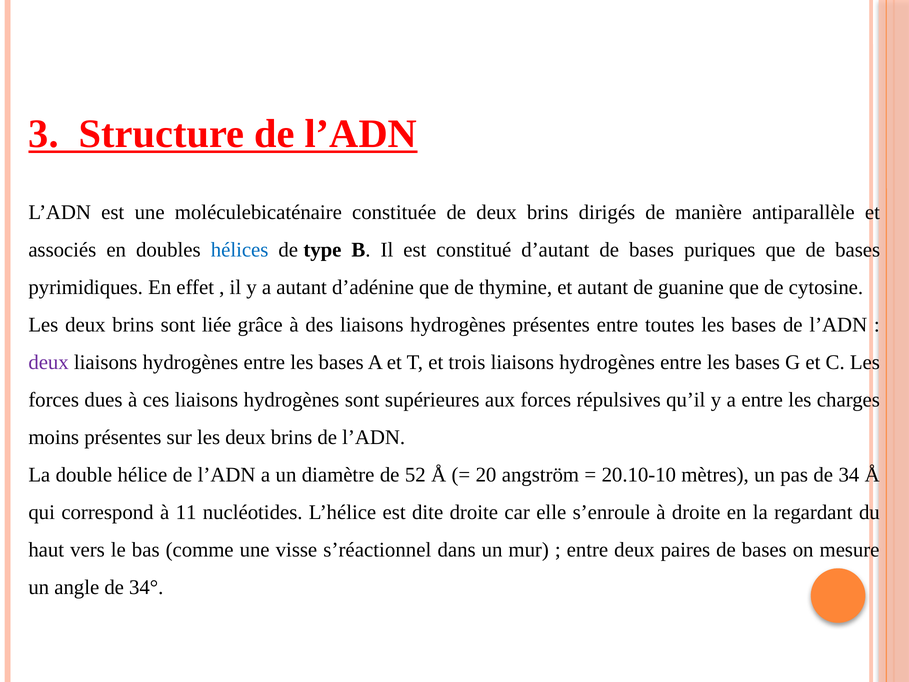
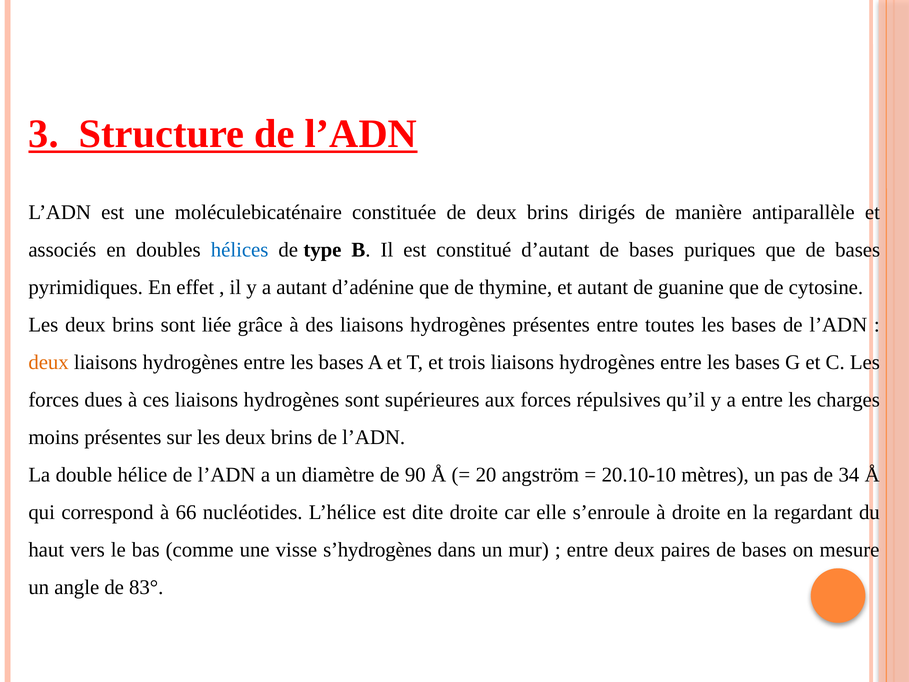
deux colour: purple -> orange (49, 362)
52: 52 -> 90 (415, 475)
11: 11 -> 66 (186, 512)
s’réactionnel: s’réactionnel -> s’hydrogènes (377, 550)
34°: 34° -> 83° (146, 587)
